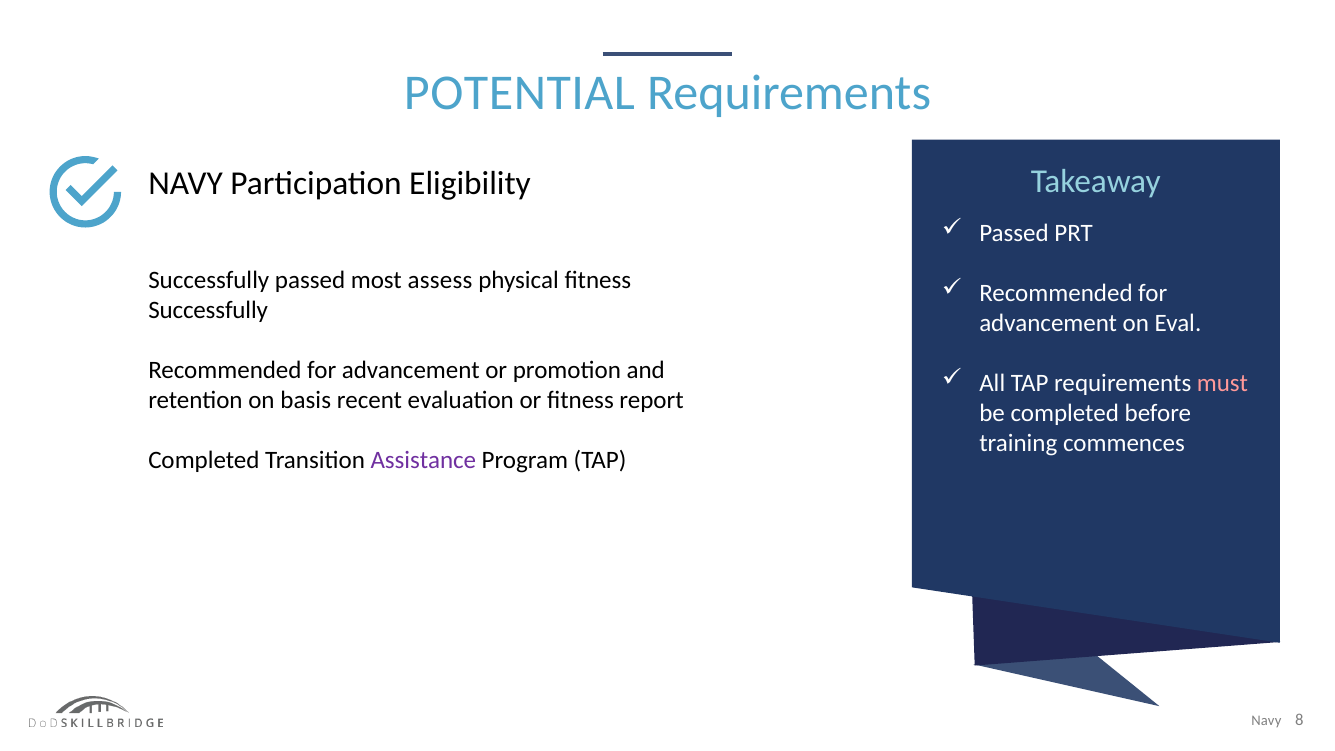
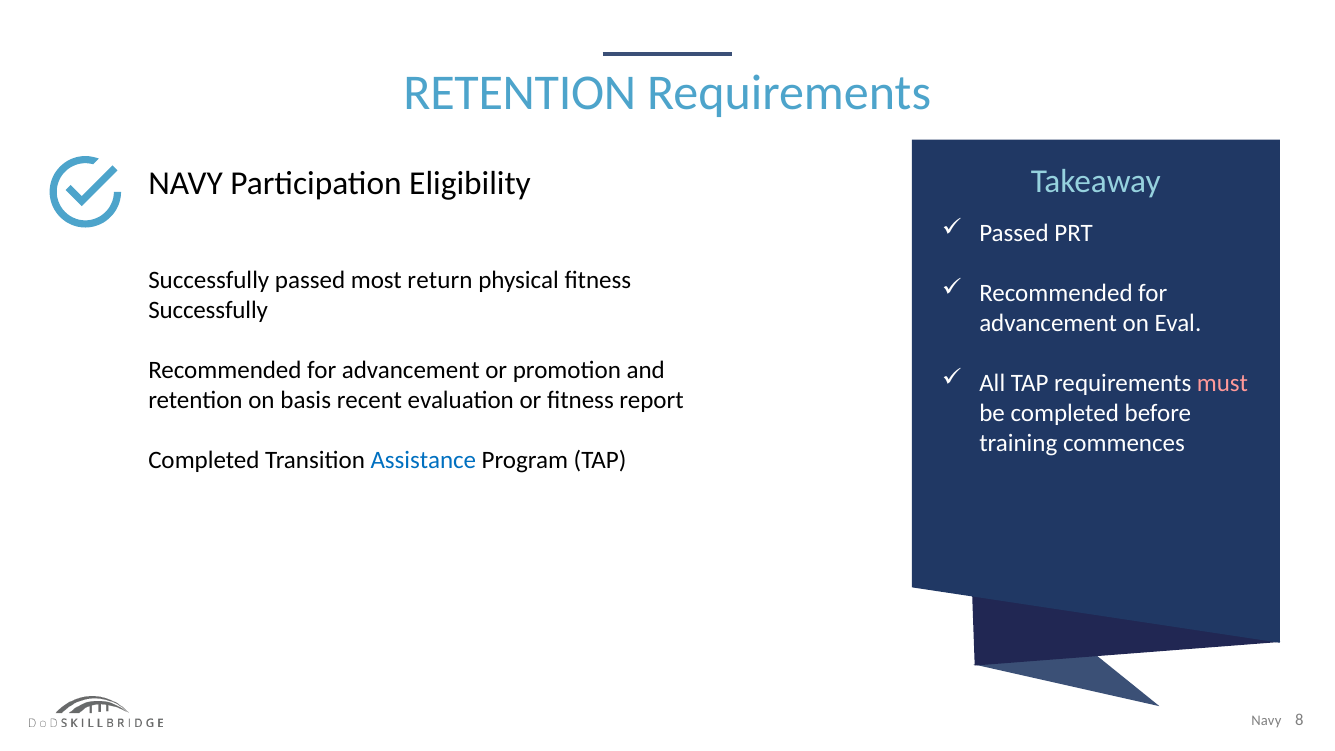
POTENTIAL: POTENTIAL -> RETENTION (520, 93)
assess: assess -> return (440, 280)
Assistance colour: purple -> blue (423, 461)
